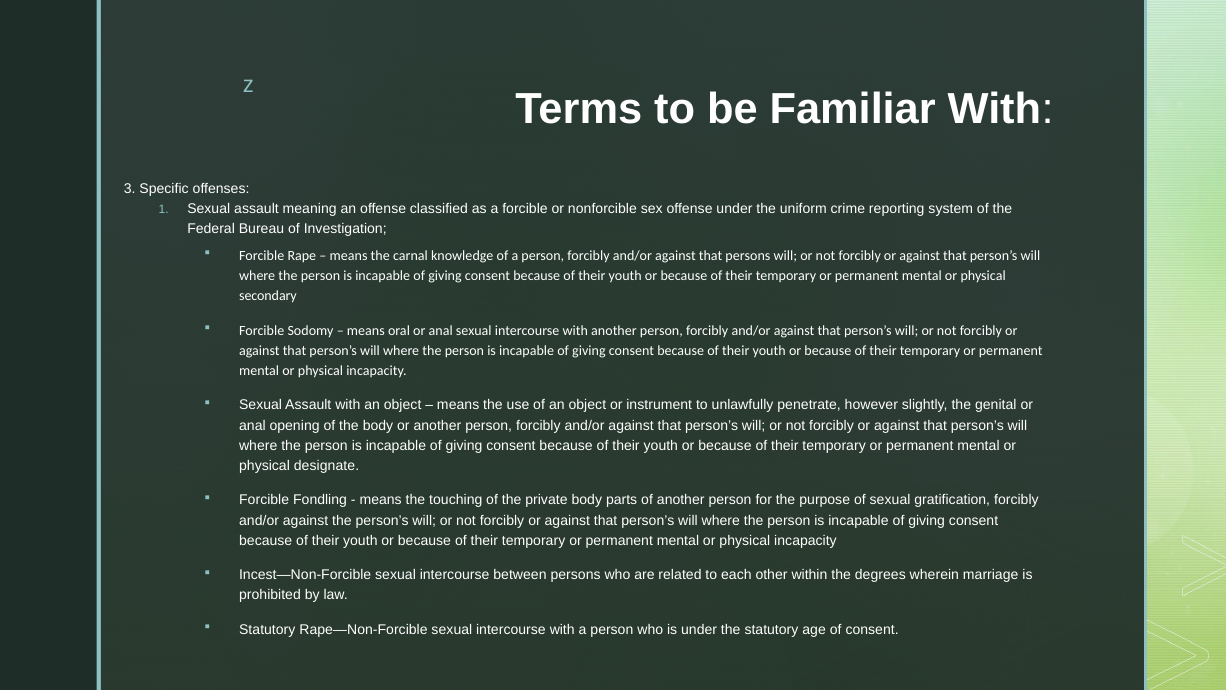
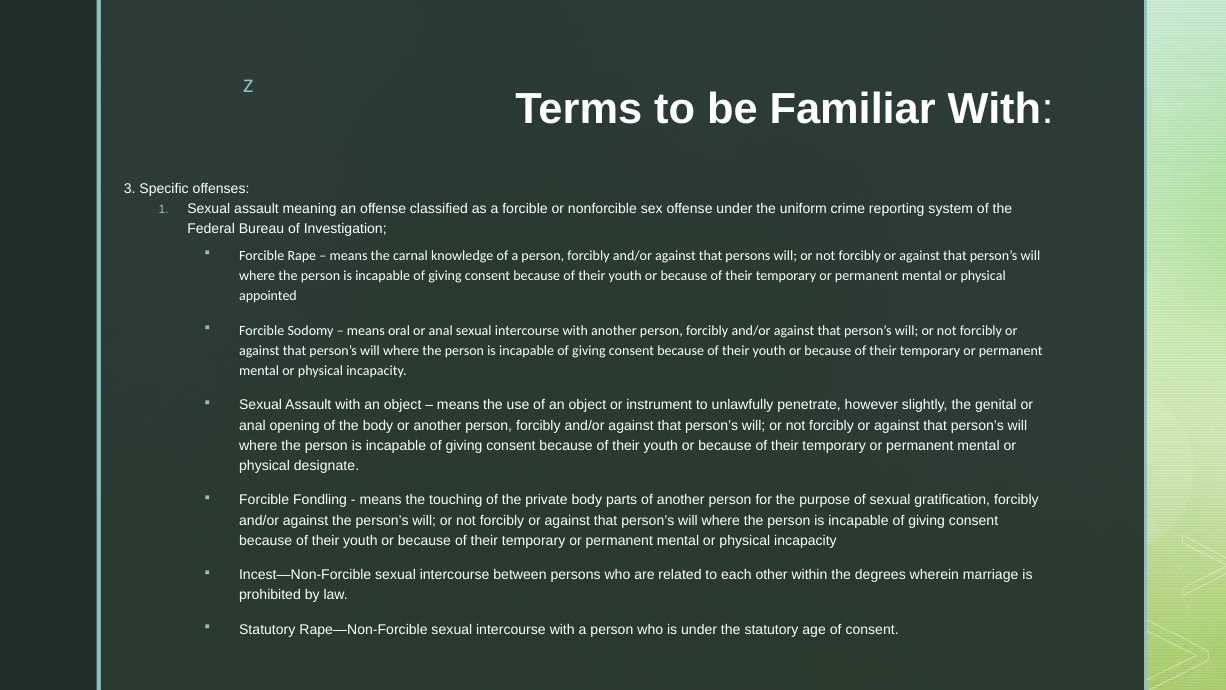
secondary: secondary -> appointed (268, 296)
